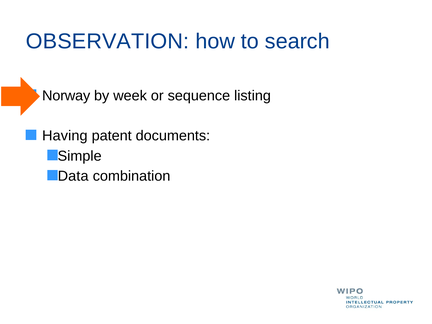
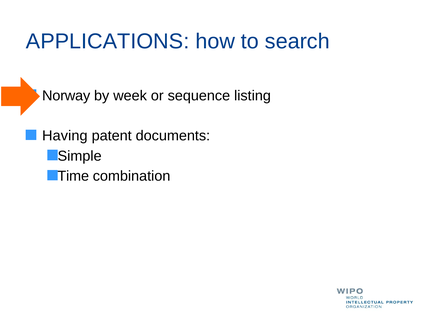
OBSERVATION: OBSERVATION -> APPLICATIONS (108, 41)
Data: Data -> Time (73, 176)
